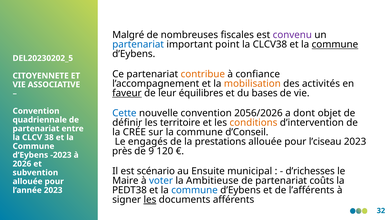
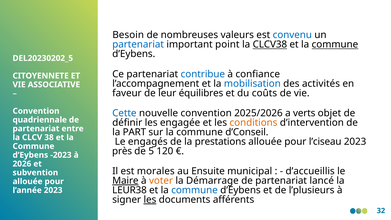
Malgré: Malgré -> Besoin (128, 35)
fiscales: fiscales -> valeurs (237, 35)
convenu colour: purple -> blue (292, 35)
CLCV38 underline: none -> present (270, 44)
contribue colour: orange -> blue (203, 74)
mobilisation colour: orange -> blue (252, 84)
faveur underline: present -> none (127, 93)
bases: bases -> coûts (264, 93)
2056/2026: 2056/2026 -> 2025/2026 (258, 113)
dont: dont -> verts (304, 113)
territoire: territoire -> engagée (180, 123)
CRÉE: CRÉE -> PART (134, 132)
9: 9 -> 5 (151, 151)
scénario: scénario -> morales (156, 171)
d’richesses: d’richesses -> d’accueillis (310, 171)
Maire underline: none -> present (125, 181)
voter colour: blue -> orange (161, 181)
Ambitieuse: Ambitieuse -> Démarrage (212, 181)
coûts: coûts -> lancé (322, 181)
PEDT38: PEDT38 -> LEUR38 (129, 190)
l’afférents: l’afférents -> l’plusieurs (312, 190)
